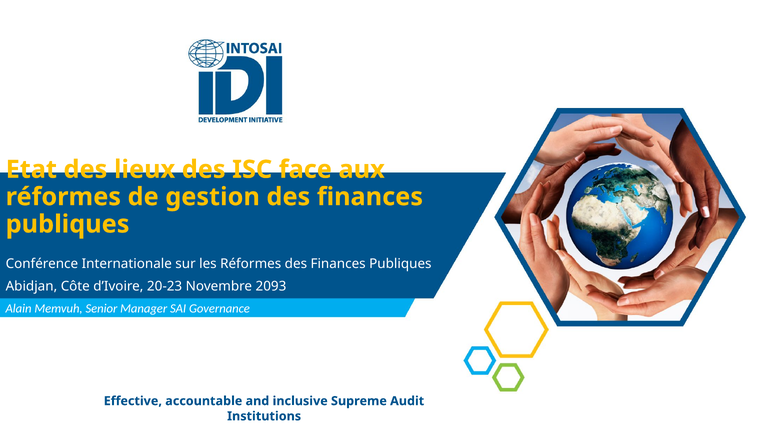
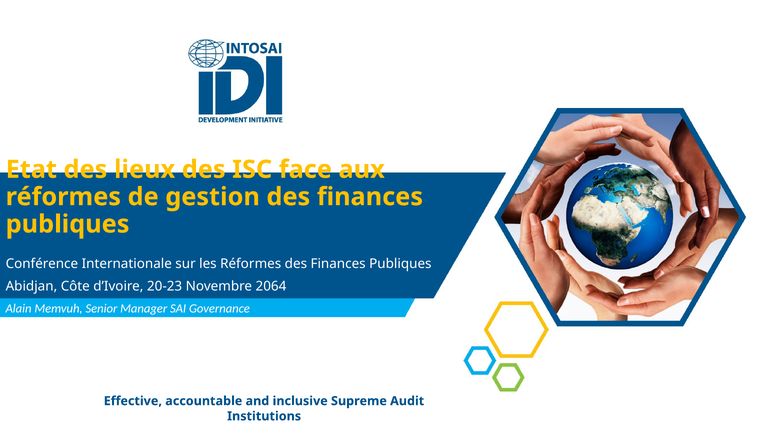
2093: 2093 -> 2064 (271, 286)
